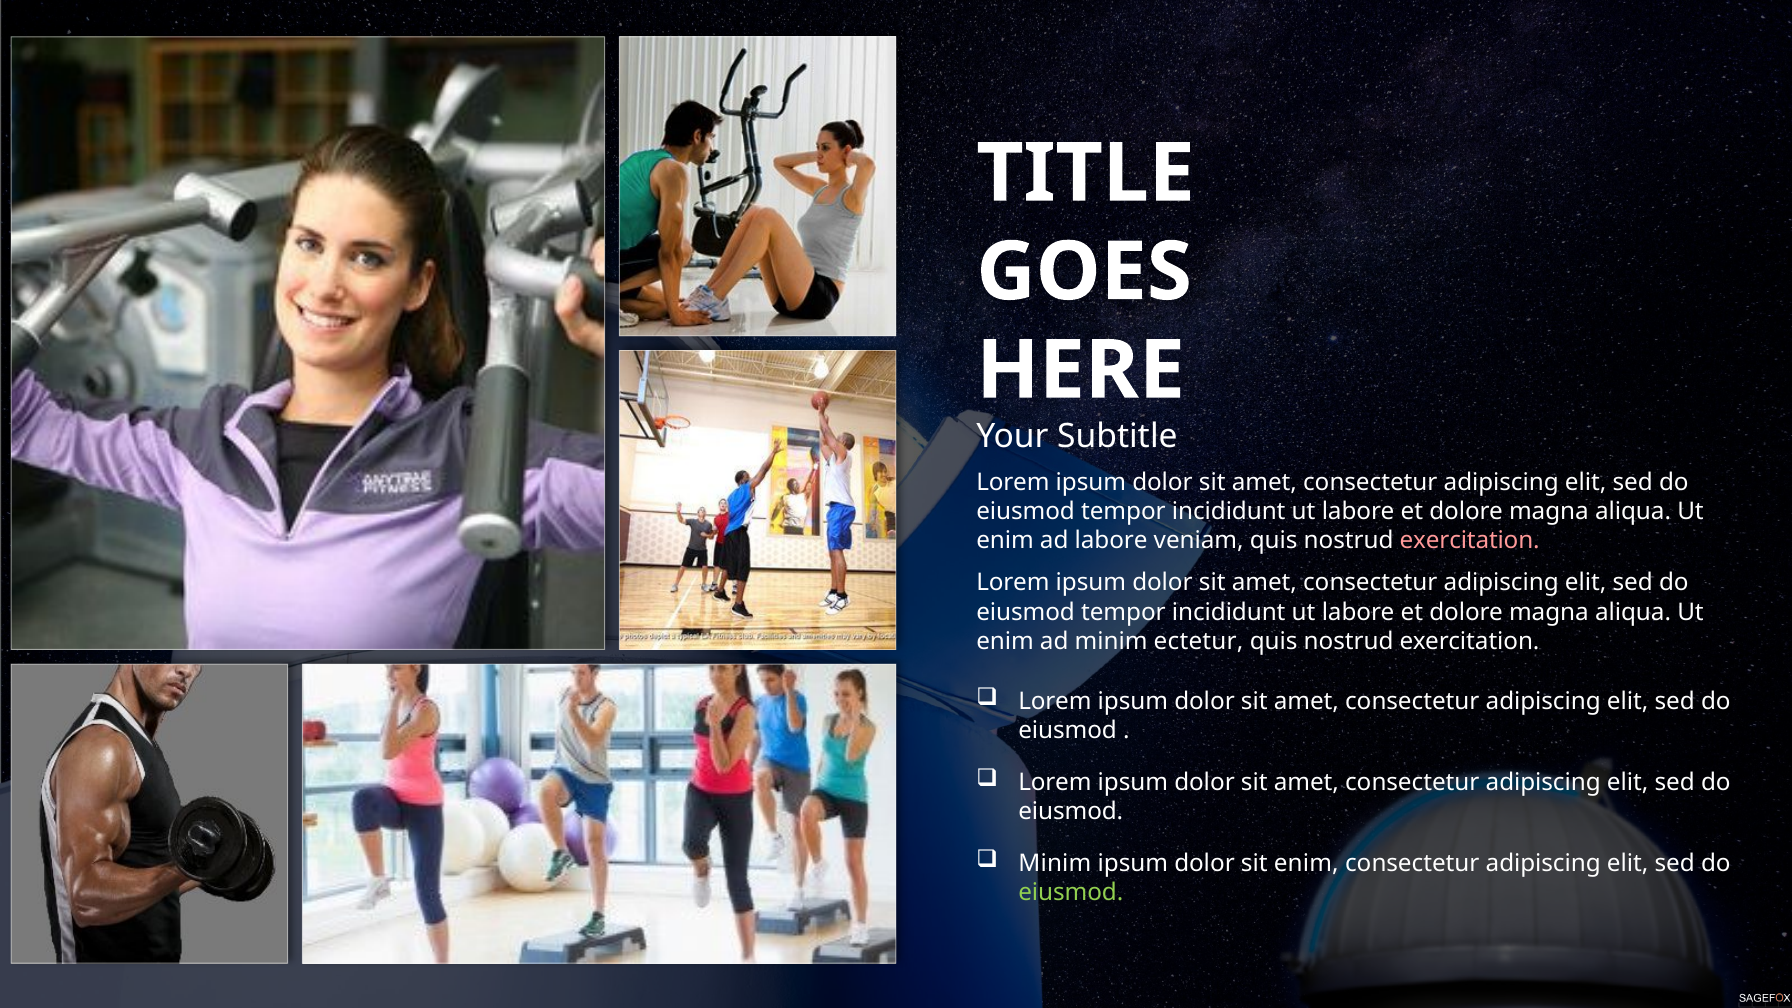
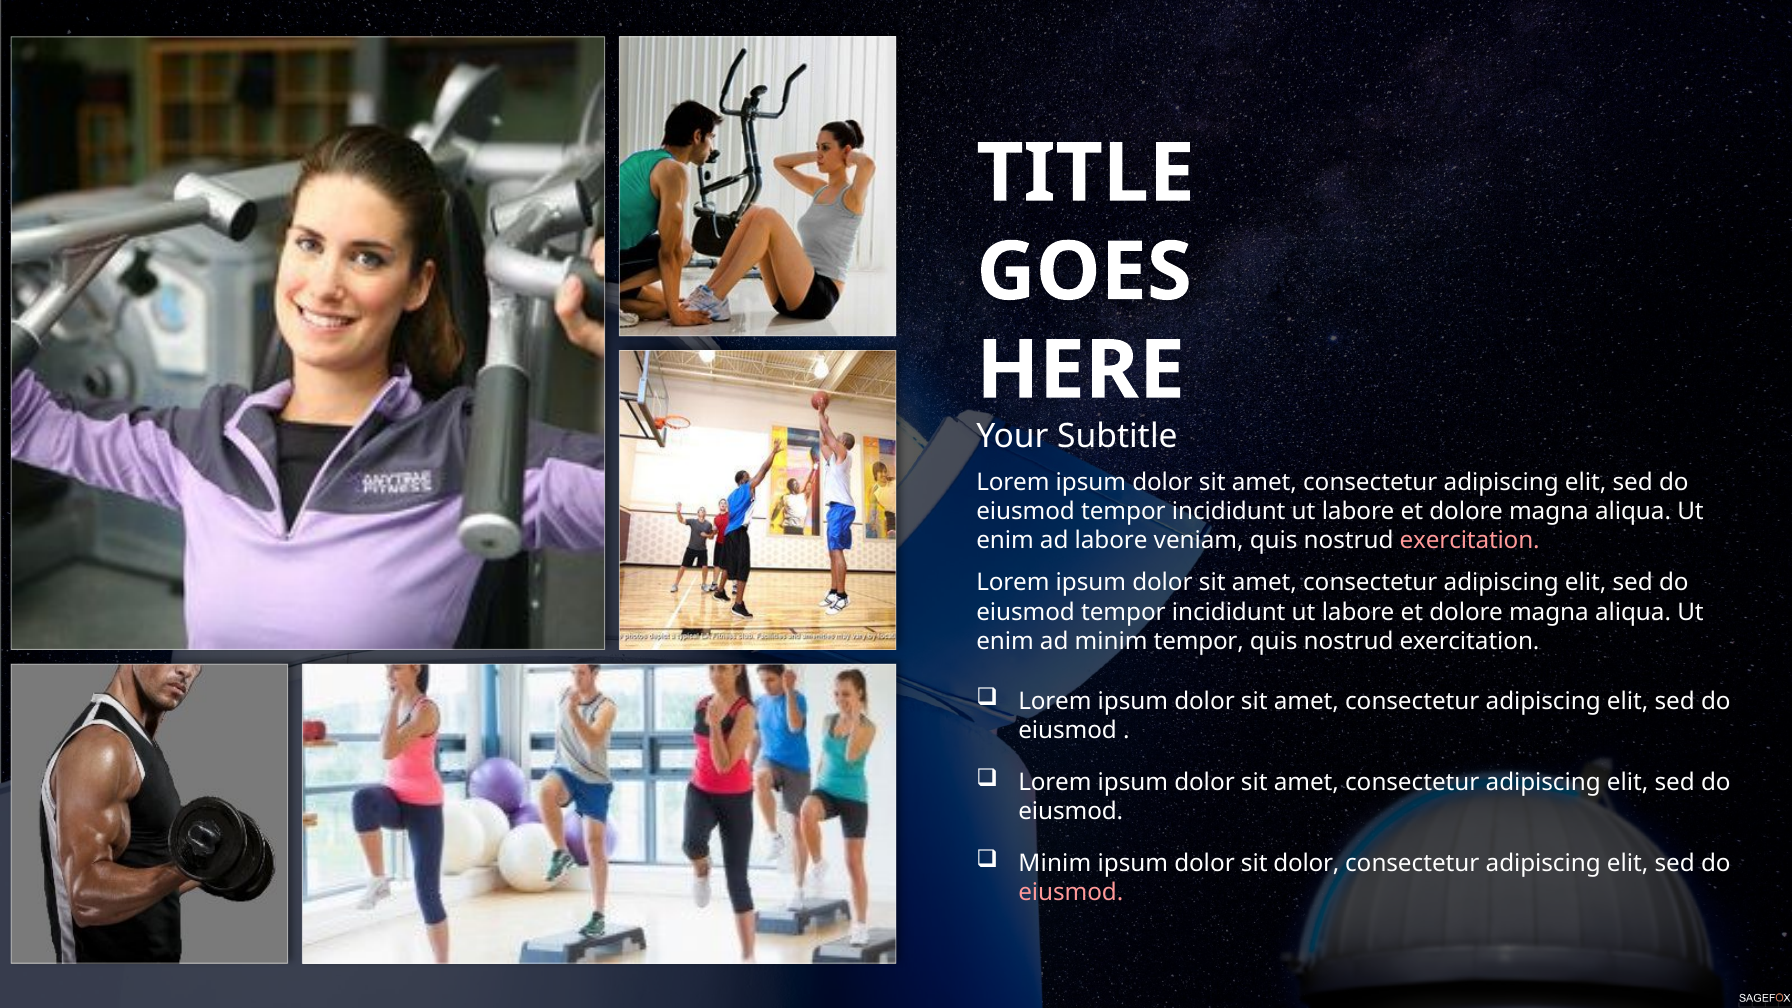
minim ectetur: ectetur -> tempor (1199, 641)
sit enim: enim -> dolor (1306, 863)
eiusmod colour: light green -> pink (1071, 892)
